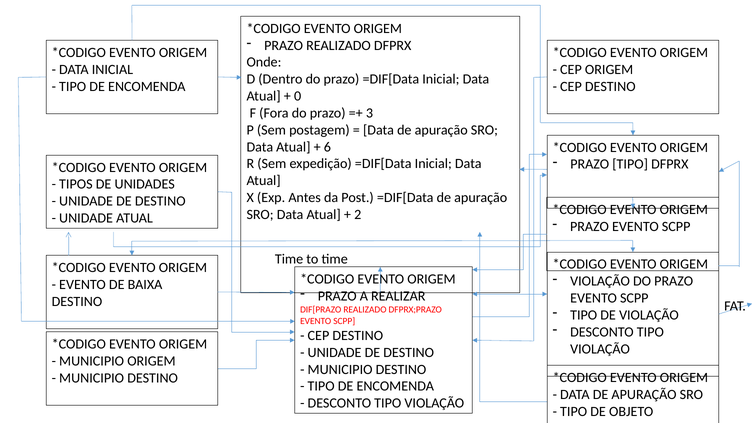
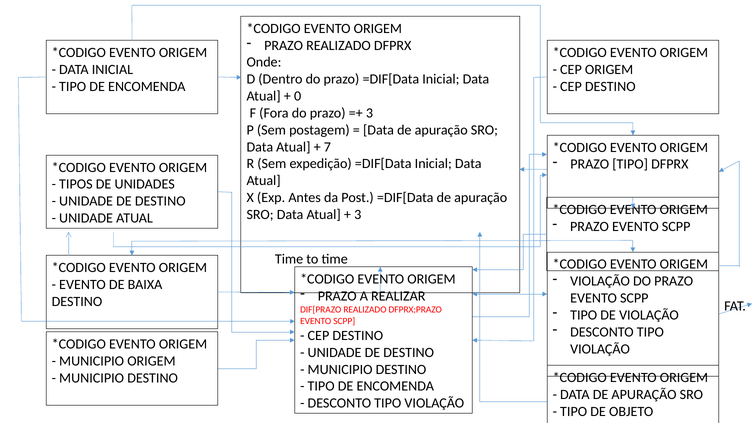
6: 6 -> 7 (327, 147)
2: 2 -> 3 (358, 215)
